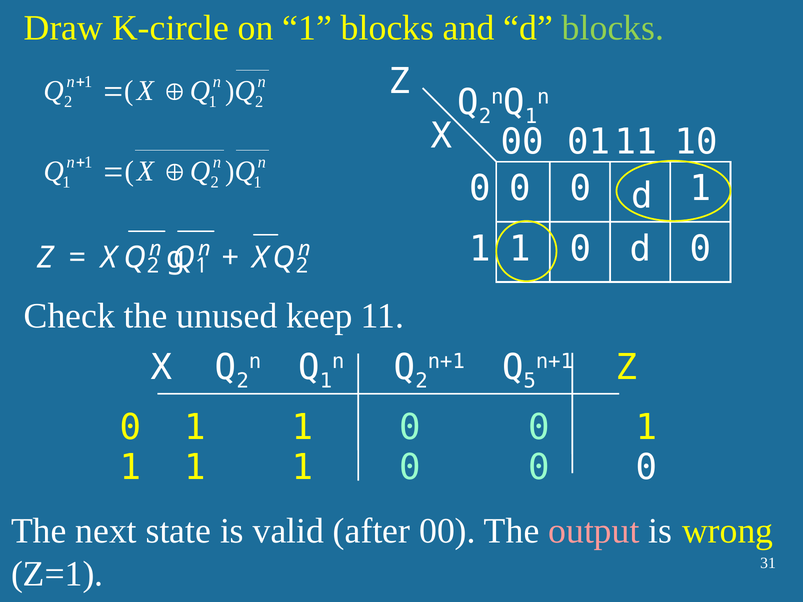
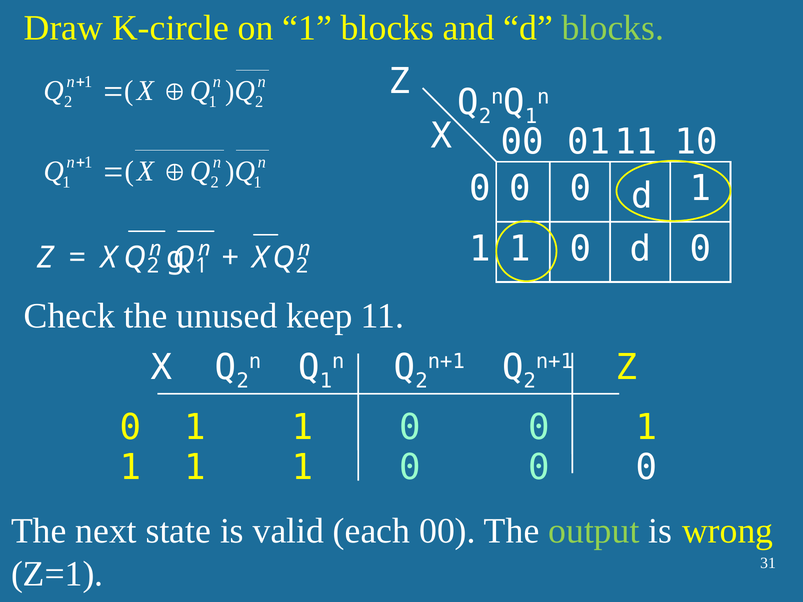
5: 5 -> 2 (530, 381)
after: after -> each (372, 531)
output colour: pink -> light green (594, 531)
